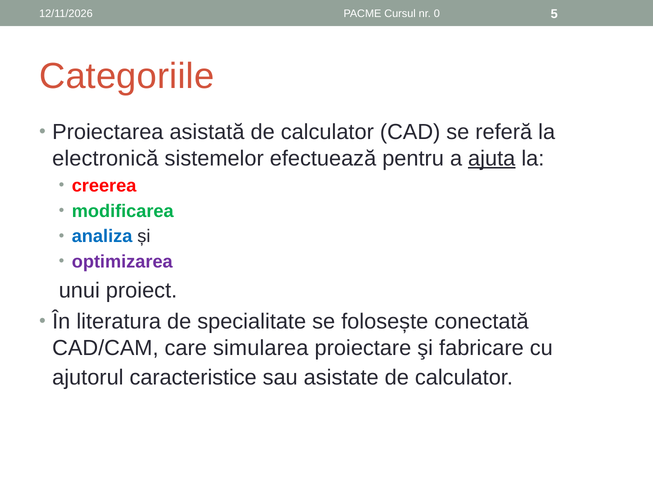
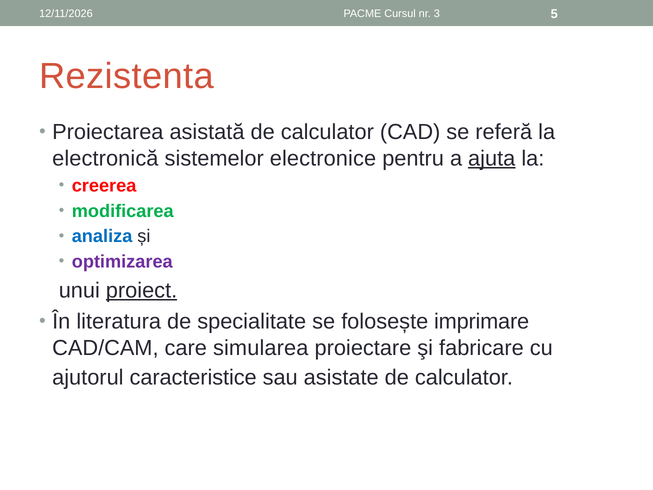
0: 0 -> 3 (437, 14)
Categoriile: Categoriile -> Rezistenta (127, 76)
efectuează: efectuează -> electronice (323, 158)
proiect underline: none -> present (142, 290)
conectată: conectată -> imprimare (482, 322)
